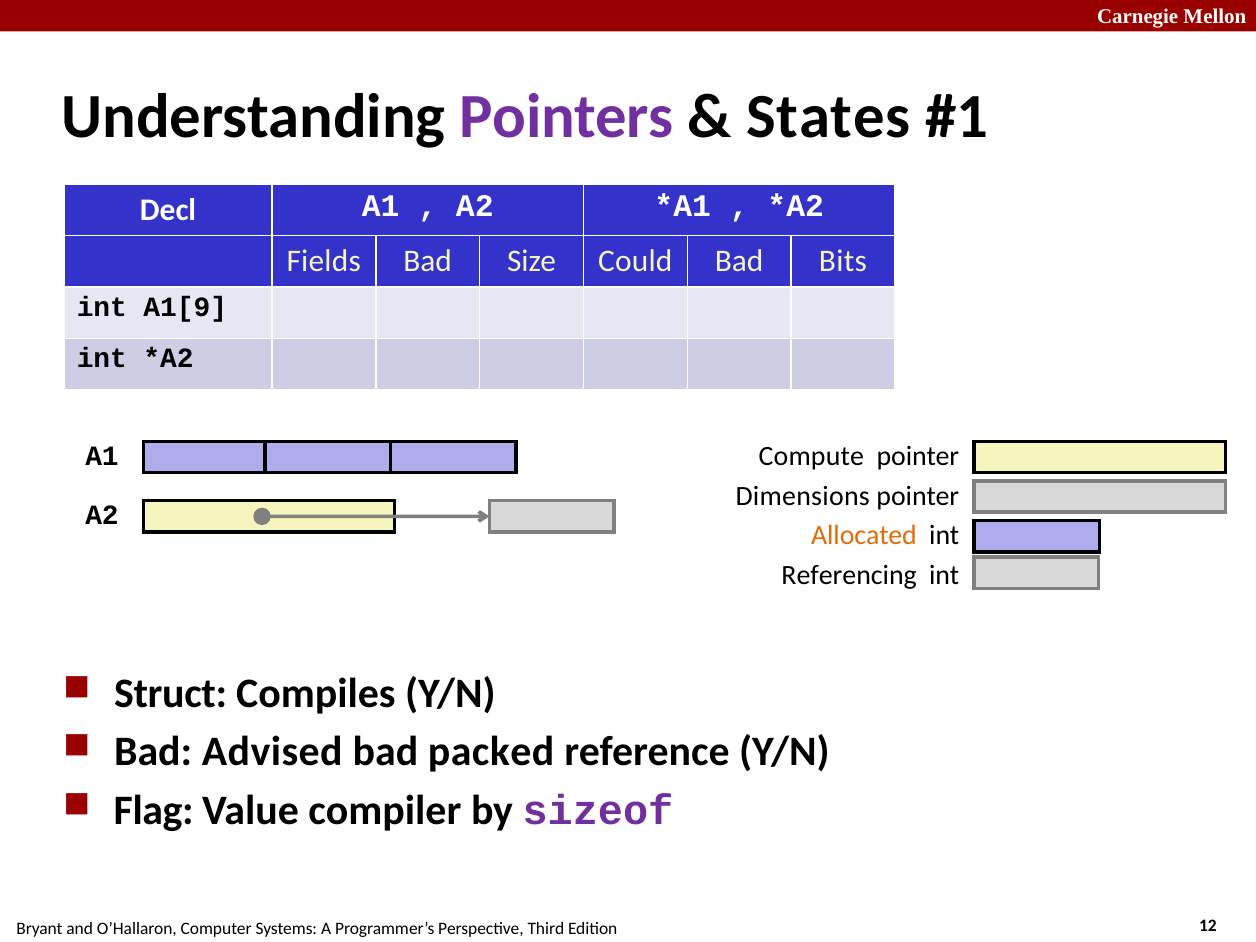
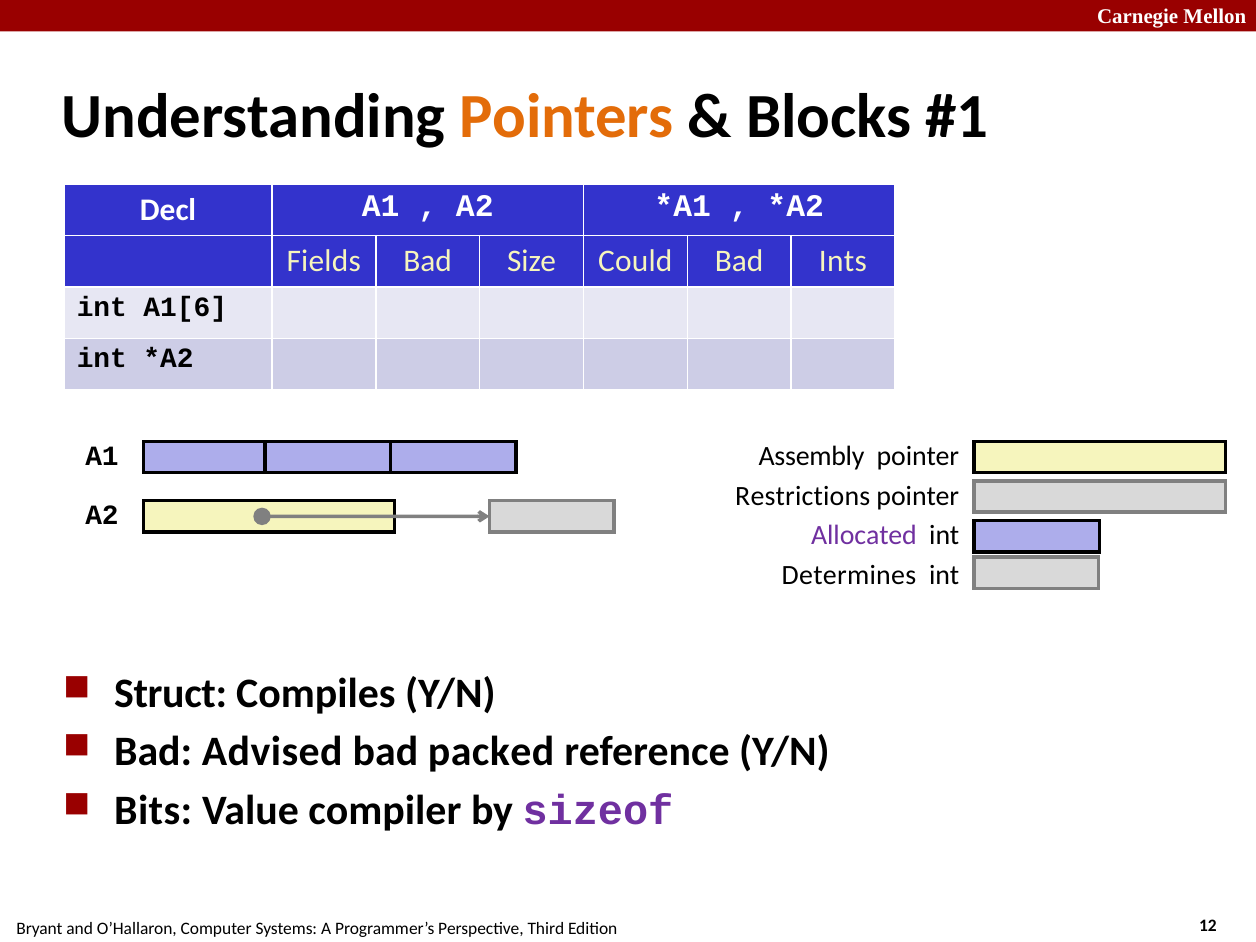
Pointers colour: purple -> orange (567, 117)
States: States -> Blocks (829, 117)
Bits: Bits -> Ints (843, 261)
A1[9: A1[9 -> A1[6 (185, 307)
Compute: Compute -> Assembly (812, 456)
Dimensions: Dimensions -> Restrictions (803, 496)
Allocated colour: orange -> purple (864, 535)
Referencing: Referencing -> Determines (849, 575)
Flag: Flag -> Bits (153, 810)
